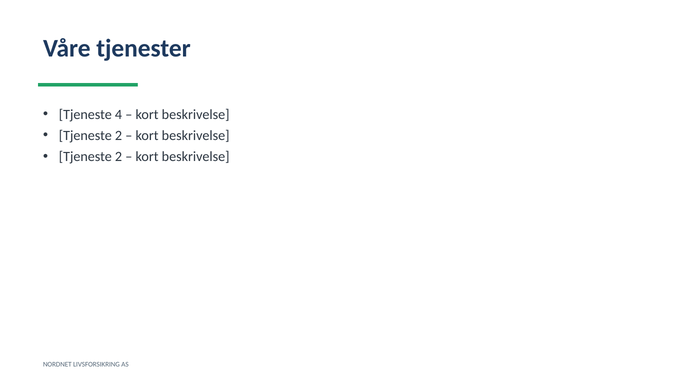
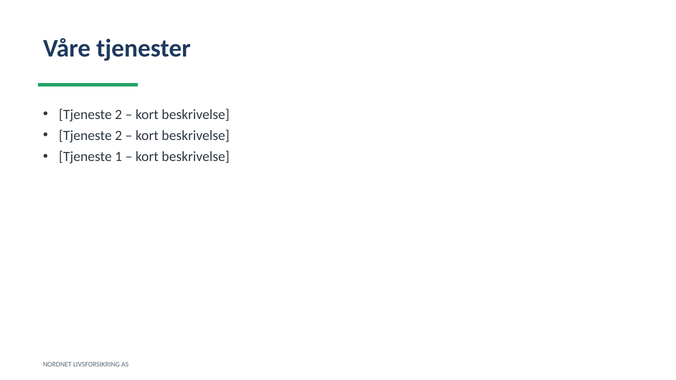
4: 4 -> 2 (119, 114)
2: 2 -> 1 (119, 157)
